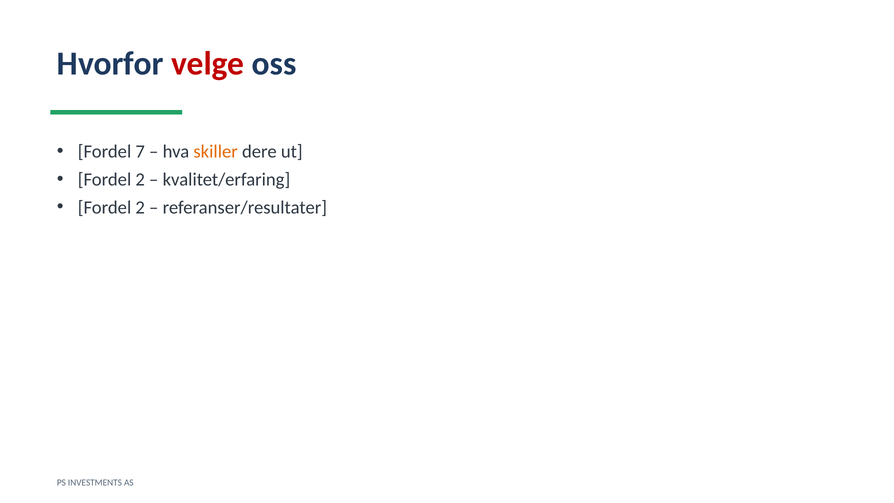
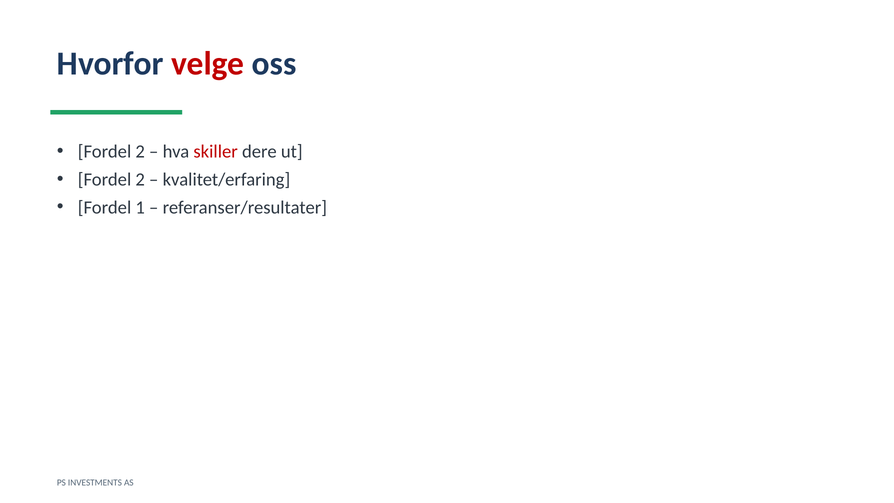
7: 7 -> 2 (140, 151)
skiller colour: orange -> red (216, 151)
2: 2 -> 1 (140, 207)
